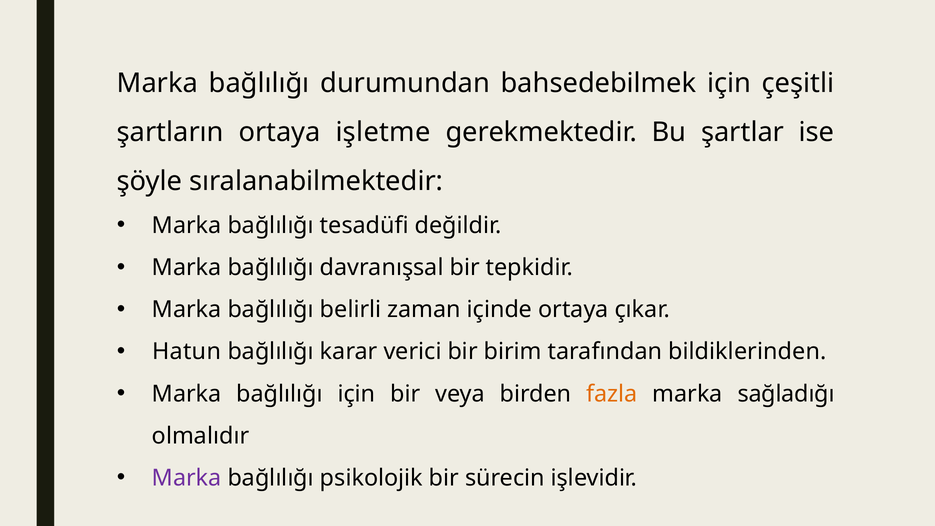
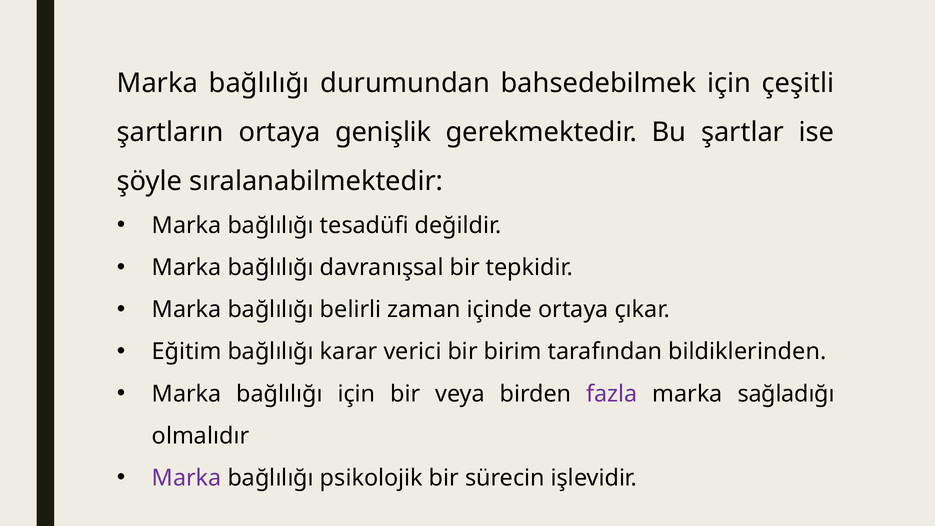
işletme: işletme -> genişlik (383, 132)
Hatun: Hatun -> Eğitim (187, 352)
fazla colour: orange -> purple (612, 394)
